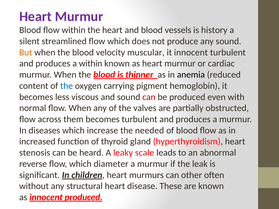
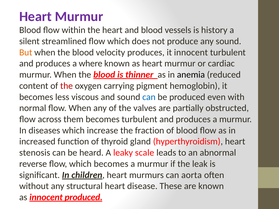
velocity muscular: muscular -> produces (146, 52)
a within: within -> where (91, 64)
the colour: blue -> red (67, 86)
can colour: red -> blue (149, 97)
needed: needed -> fraction (150, 131)
which diameter: diameter -> becomes (111, 164)
other: other -> aorta (192, 175)
